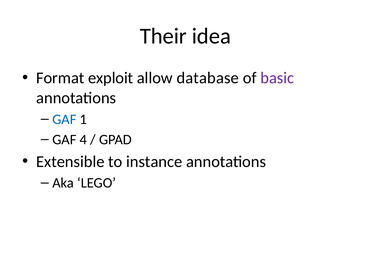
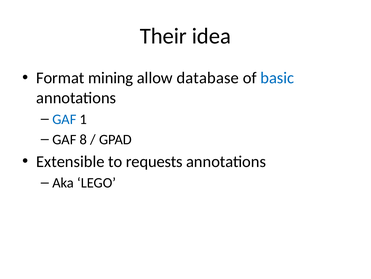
exploit: exploit -> mining (111, 78)
basic colour: purple -> blue (277, 78)
4: 4 -> 8 (83, 139)
instance: instance -> requests (154, 161)
